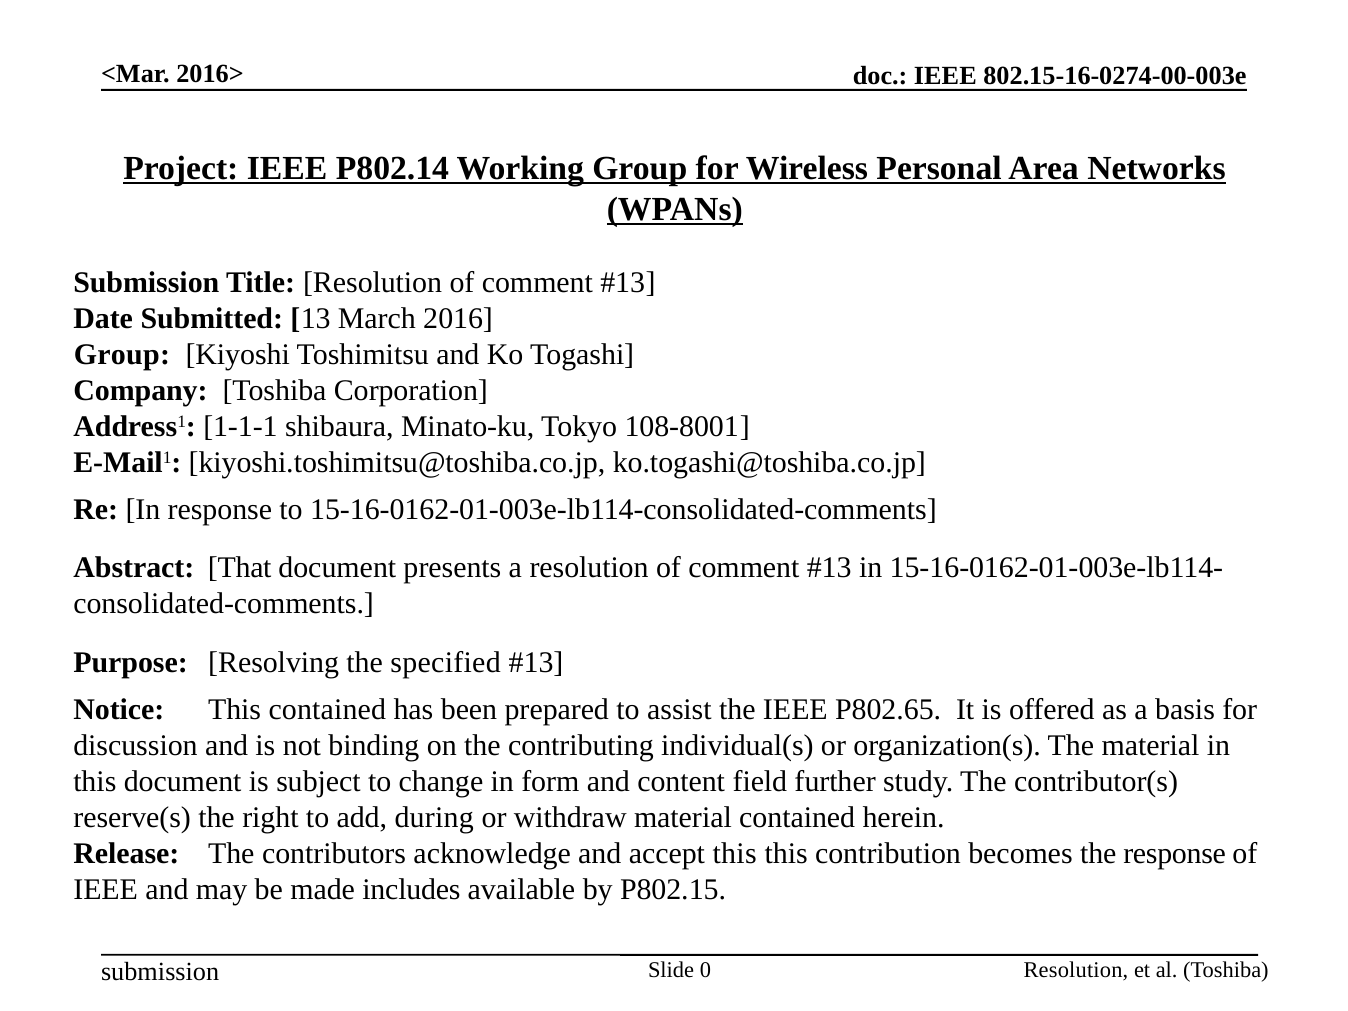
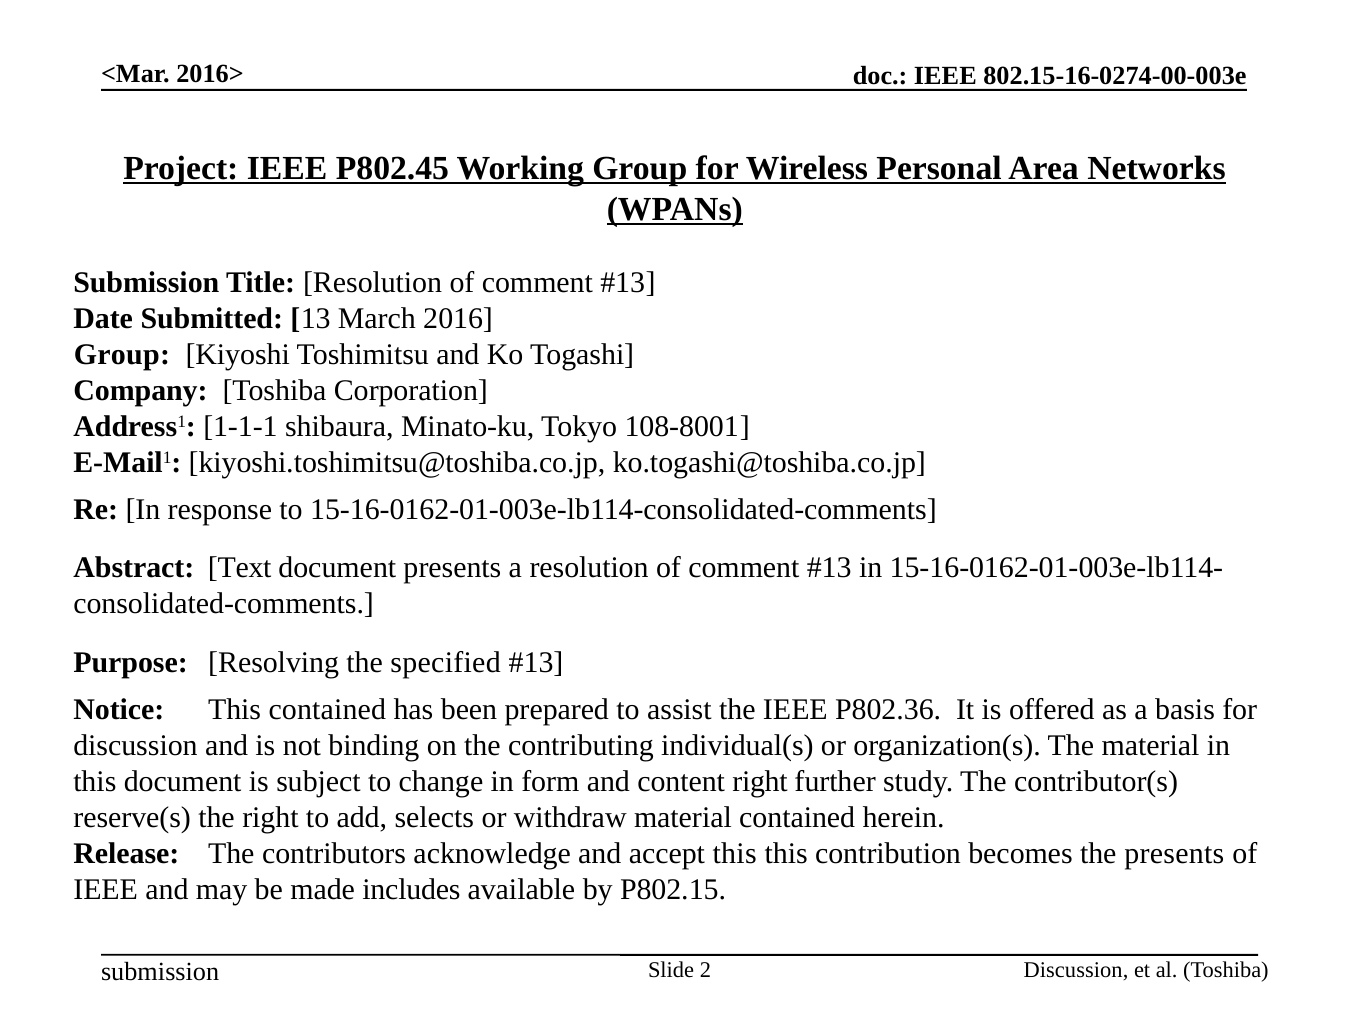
P802.14: P802.14 -> P802.45 (392, 168)
That: That -> Text (240, 568)
P802.65: P802.65 -> P802.36 (888, 710)
content field: field -> right (760, 781)
during: during -> selects (434, 817)
the response: response -> presents (1174, 853)
0: 0 -> 2 (705, 970)
Resolution: Resolution -> Discussion (1076, 970)
